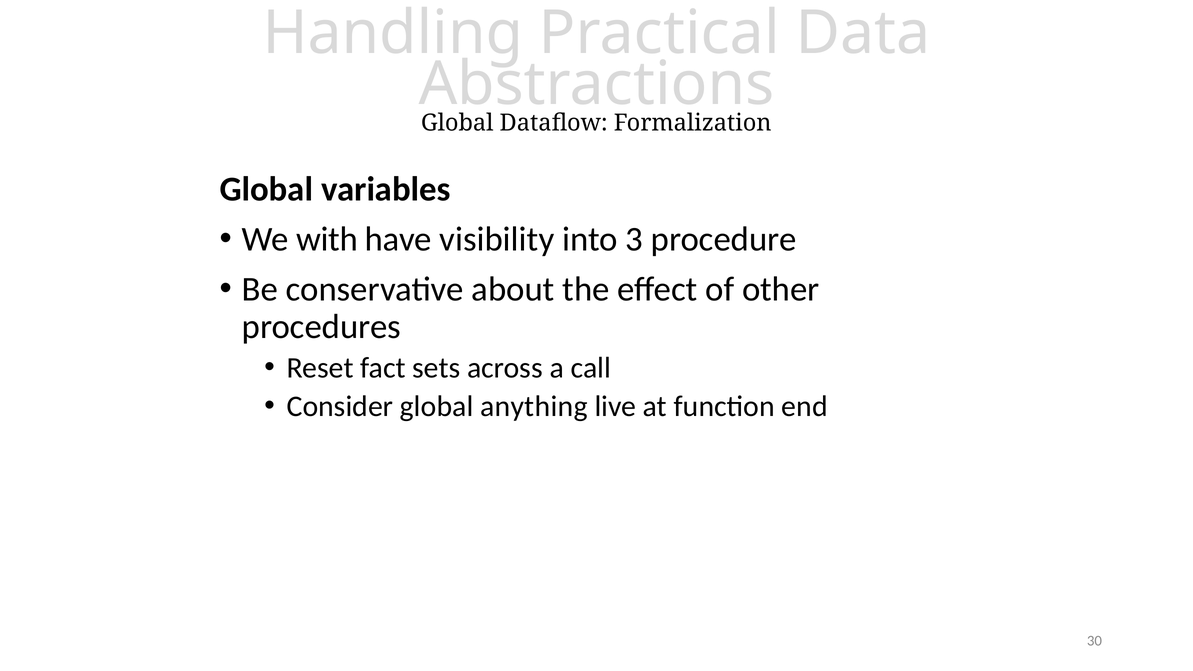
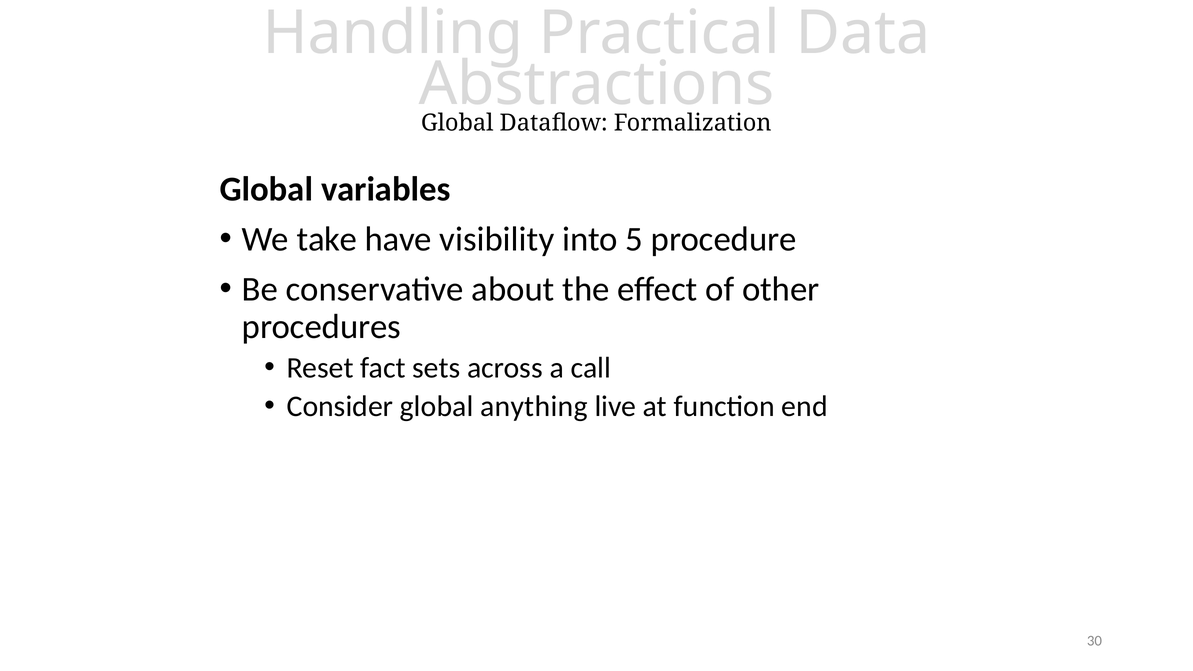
with: with -> take (327, 239)
3: 3 -> 5 (634, 239)
